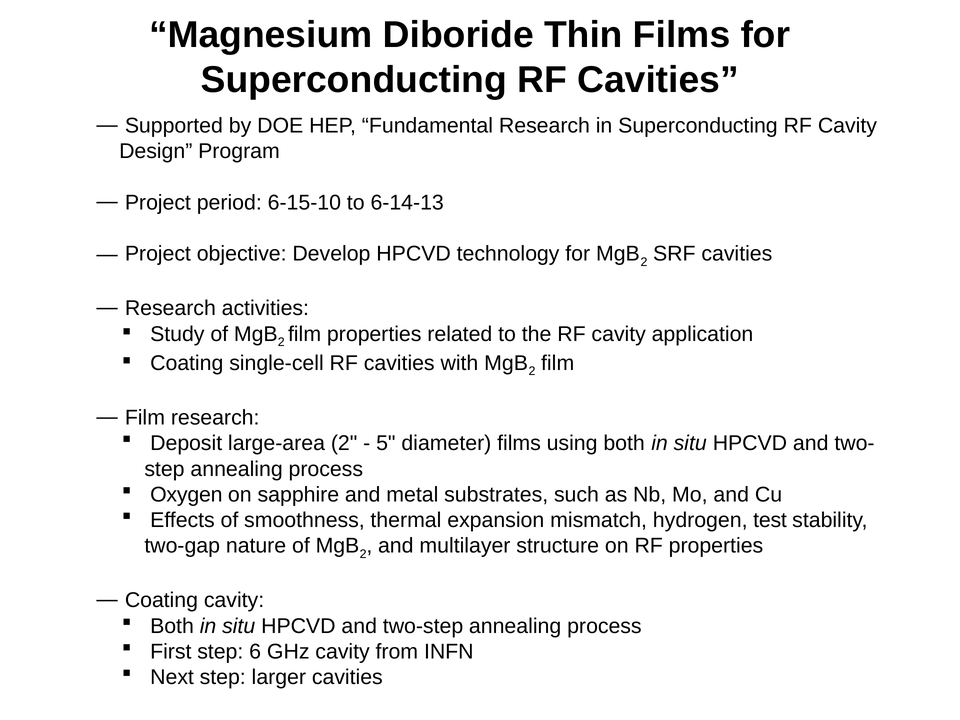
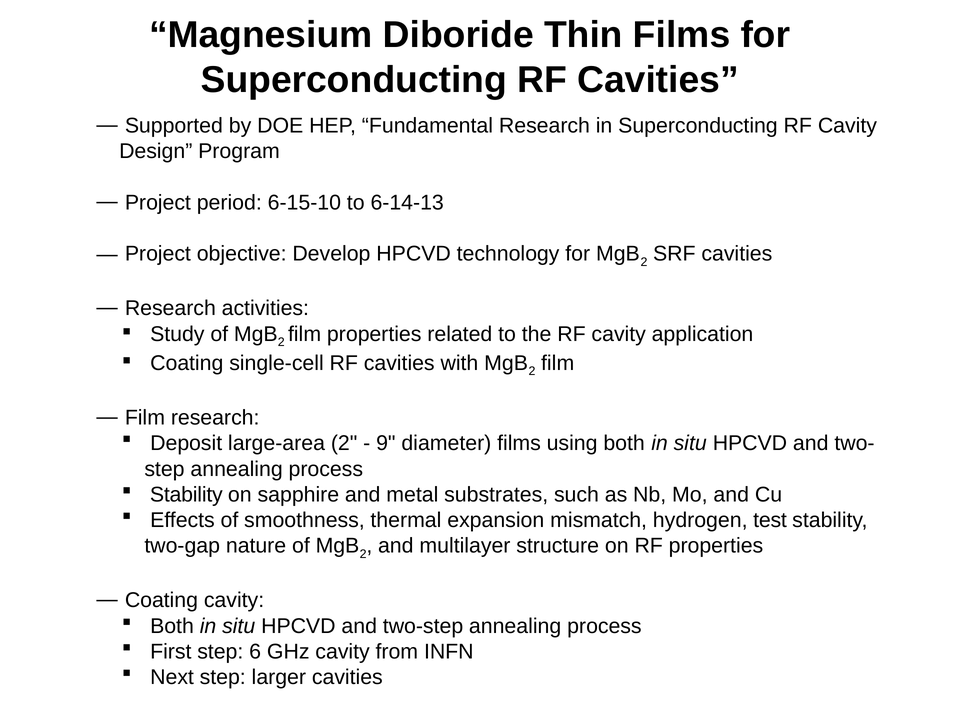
5: 5 -> 9 (386, 443)
Oxygen: Oxygen -> Stability (186, 495)
